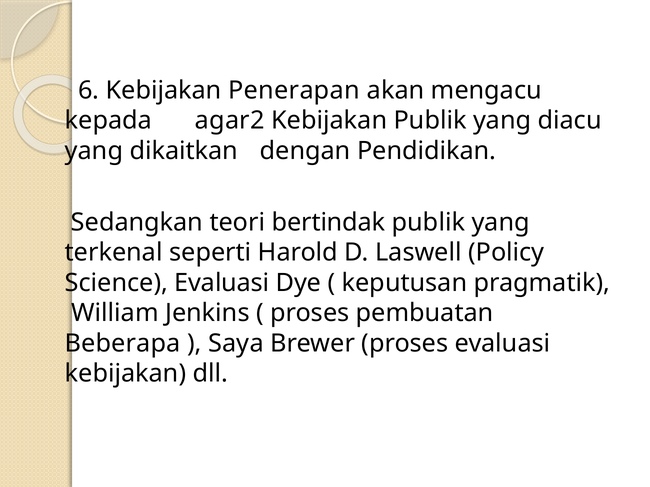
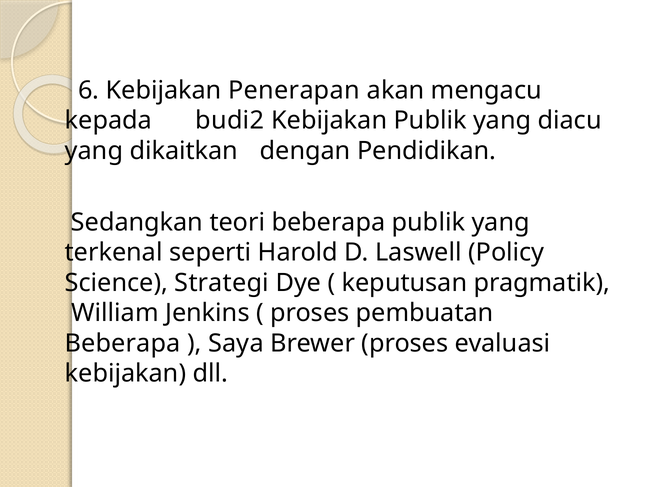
agar2: agar2 -> budi2 (230, 121)
teori bertindak: bertindak -> beberapa (328, 222)
Science Evaluasi: Evaluasi -> Strategi (222, 283)
